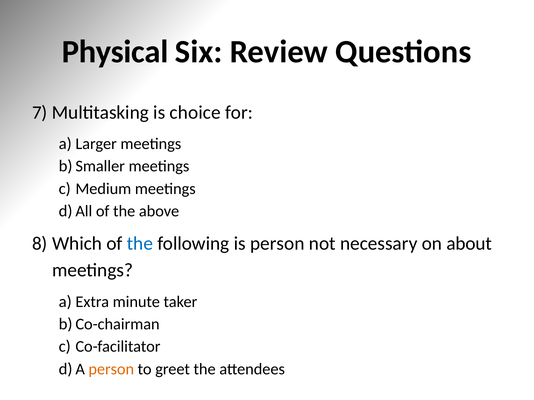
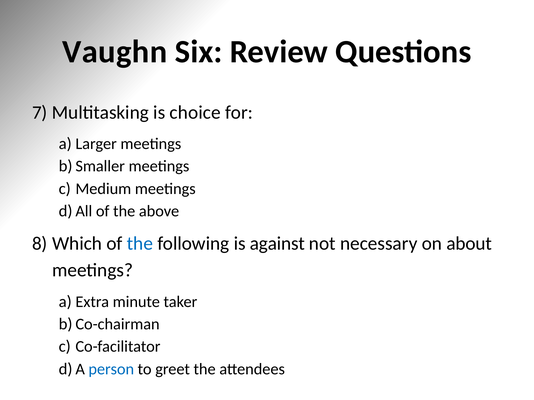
Physical: Physical -> Vaughn (115, 52)
is person: person -> against (277, 244)
person colour: orange -> blue (111, 369)
